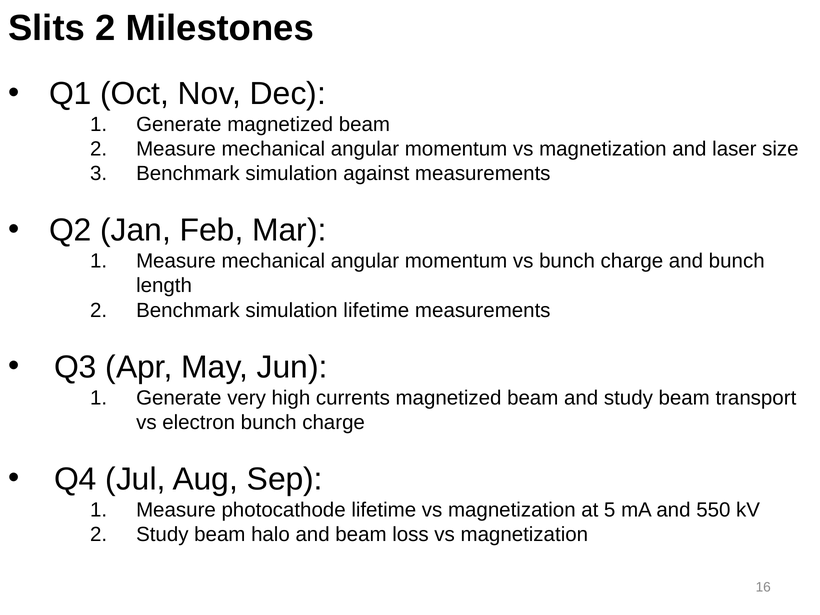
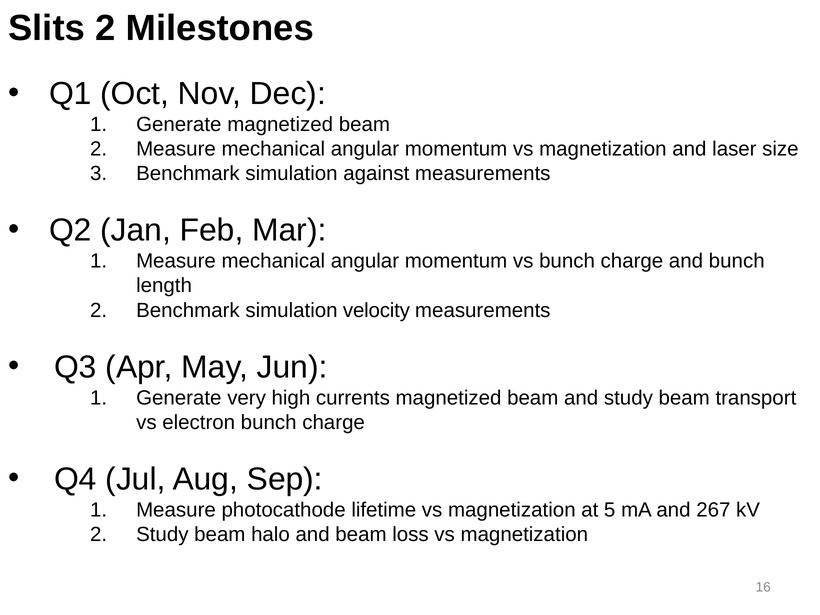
simulation lifetime: lifetime -> velocity (376, 310)
550: 550 -> 267 (713, 510)
